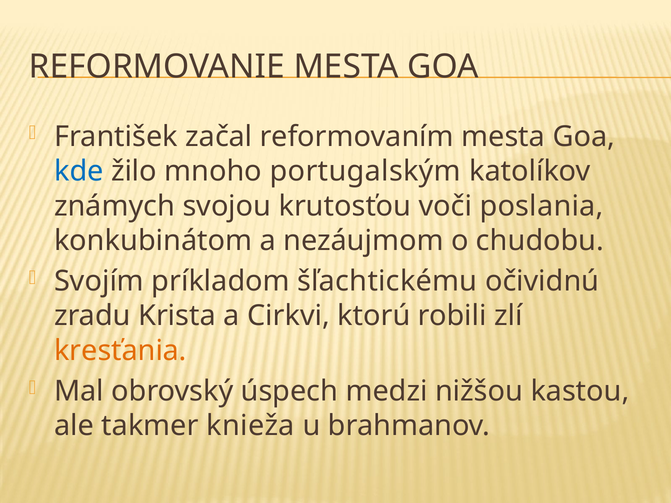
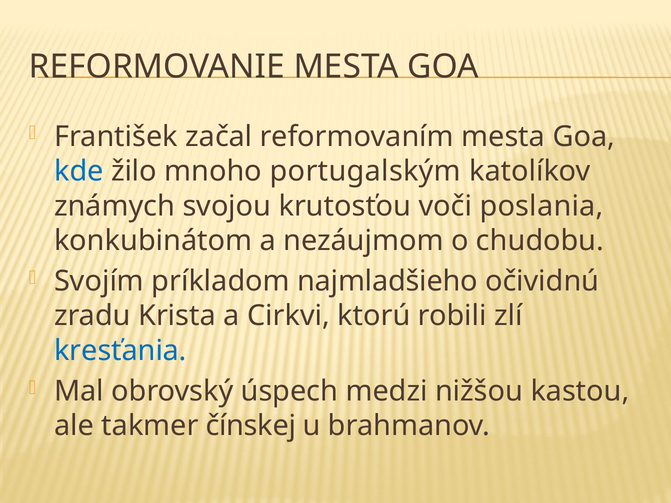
šľachtickému: šľachtickému -> najmladšieho (387, 281)
kresťania colour: orange -> blue (120, 351)
knieža: knieža -> čínskej (251, 426)
